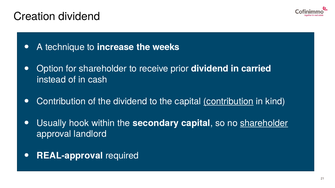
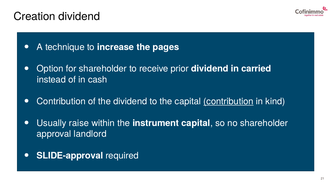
weeks: weeks -> pages (166, 47)
hook: hook -> raise (79, 123)
secondary: secondary -> instrument (156, 123)
shareholder underline: present -> none (264, 123)
REAL-approval: REAL-approval -> SLIDE-approval (70, 156)
